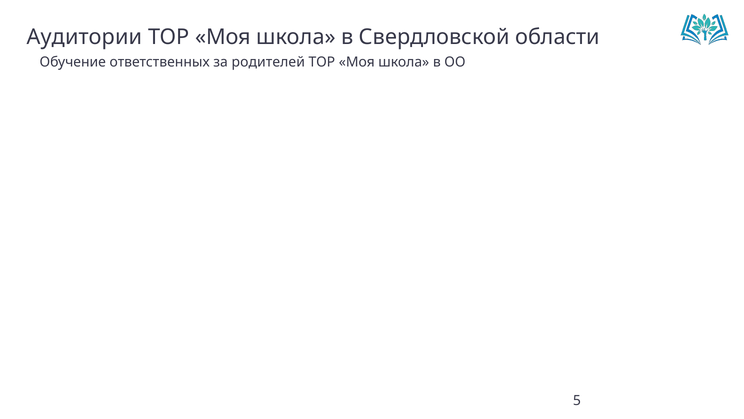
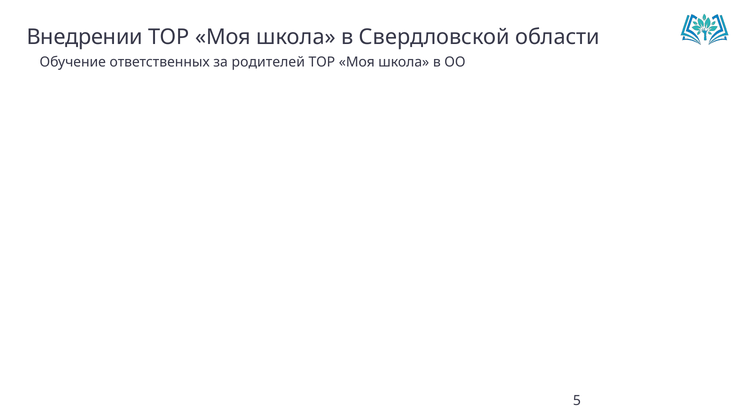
Аудитории: Аудитории -> Внедрении (85, 37)
